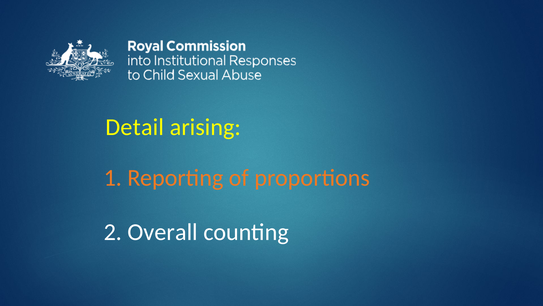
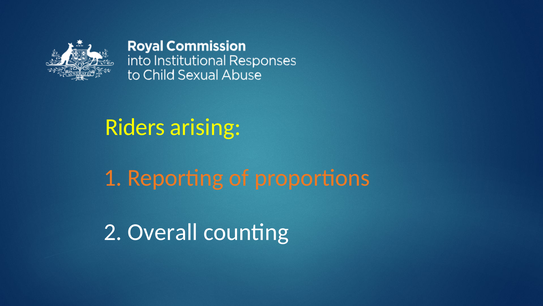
Detail: Detail -> Riders (135, 127)
